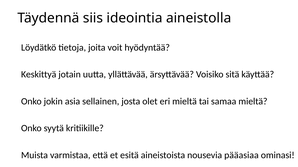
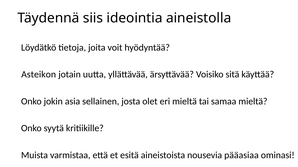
Keskittyä: Keskittyä -> Asteikon (39, 75)
